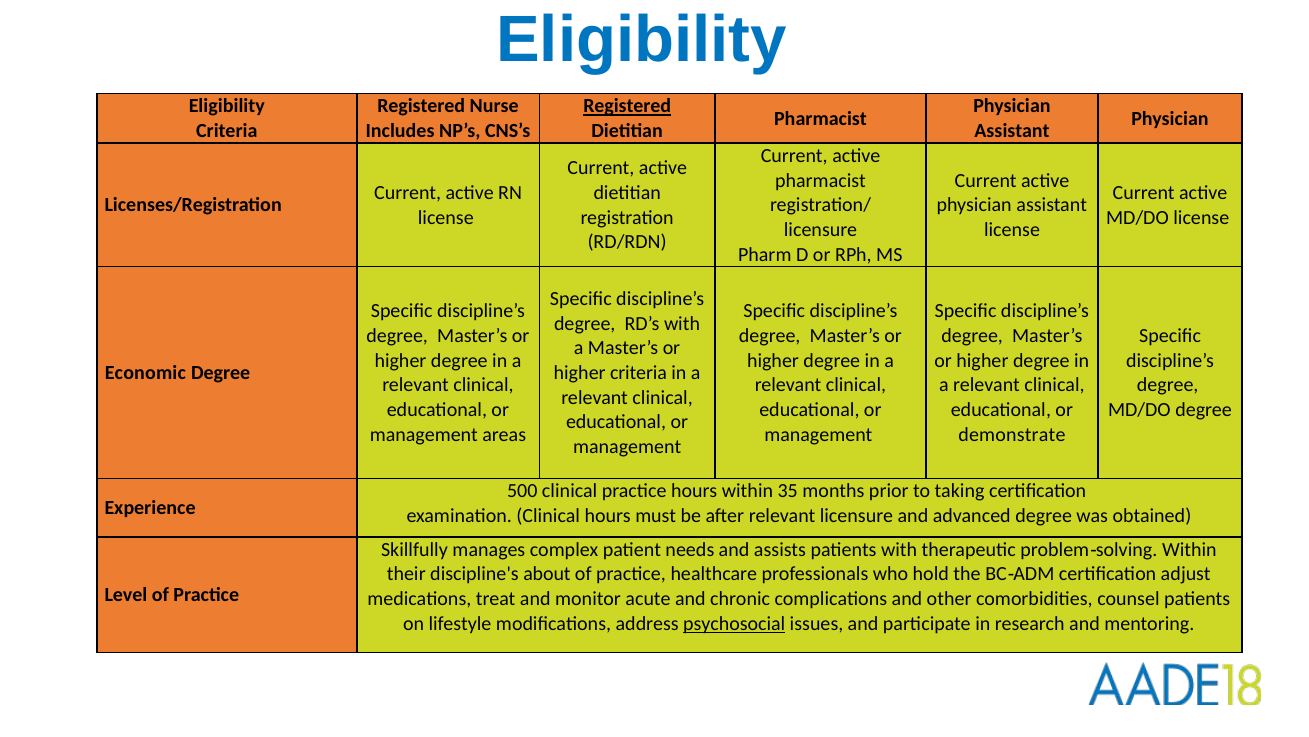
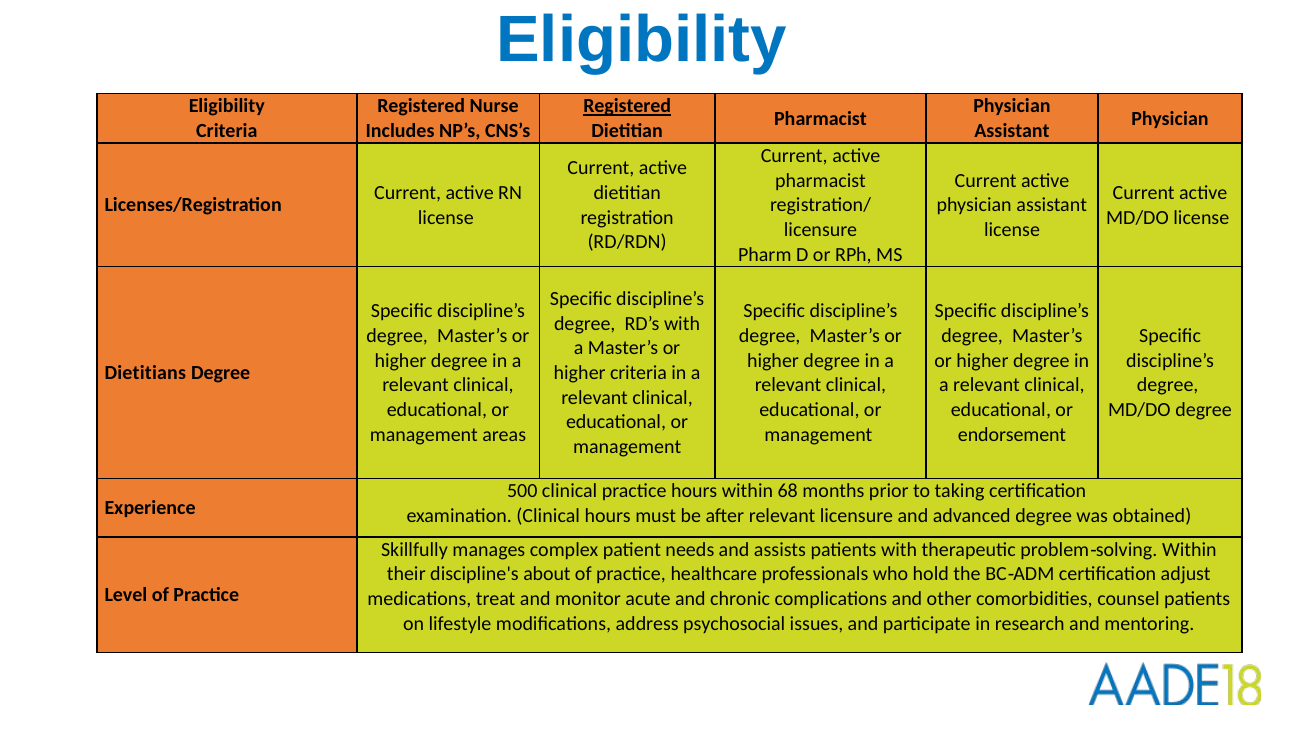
Economic: Economic -> Dietitians (145, 373)
demonstrate: demonstrate -> endorsement (1012, 434)
35: 35 -> 68 (788, 491)
psychosocial underline: present -> none (734, 624)
